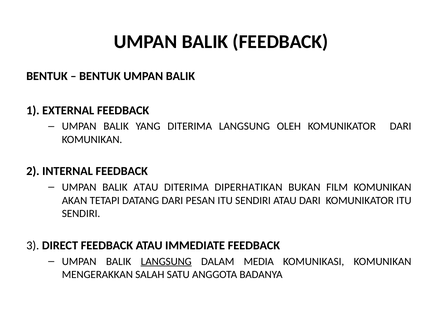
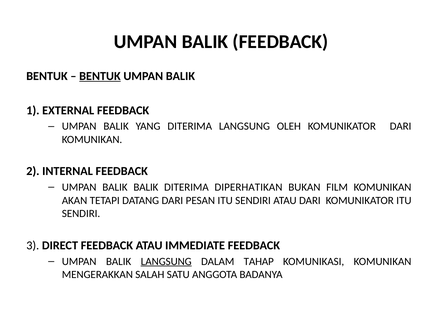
BENTUK underline: none -> present (100, 76)
BALIK ATAU: ATAU -> BALIK (146, 187)
MEDIA: MEDIA -> TAHAP (259, 261)
